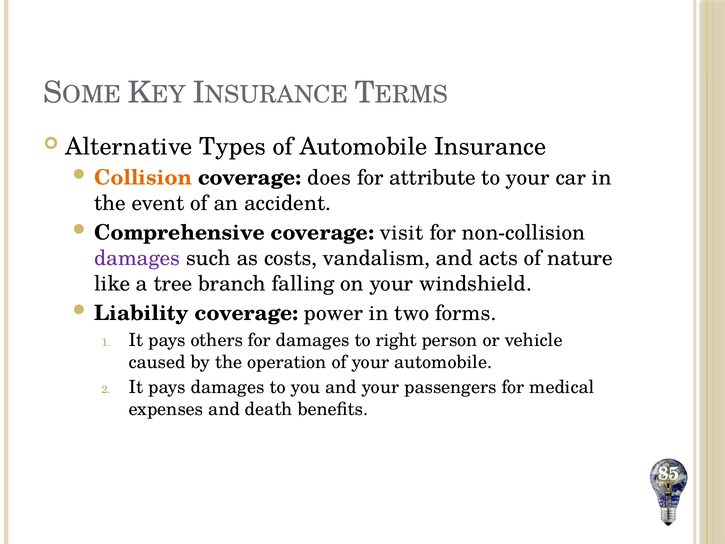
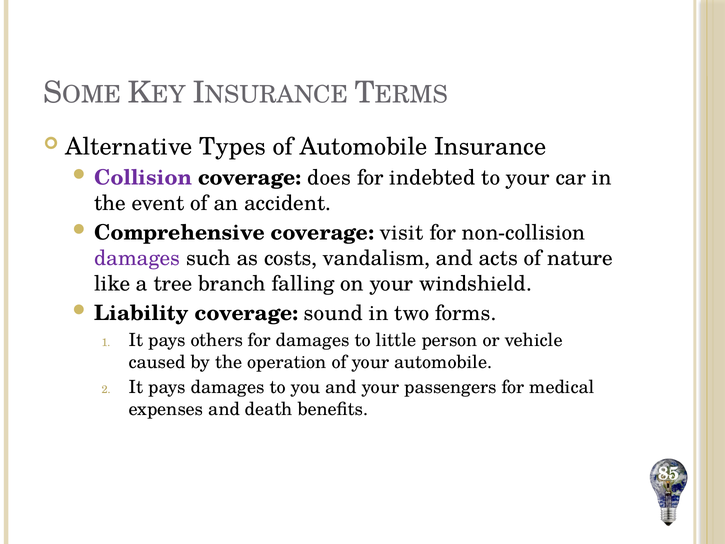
Collision colour: orange -> purple (143, 178)
attribute: attribute -> indebted (432, 178)
power: power -> sound (333, 313)
right: right -> little (396, 340)
